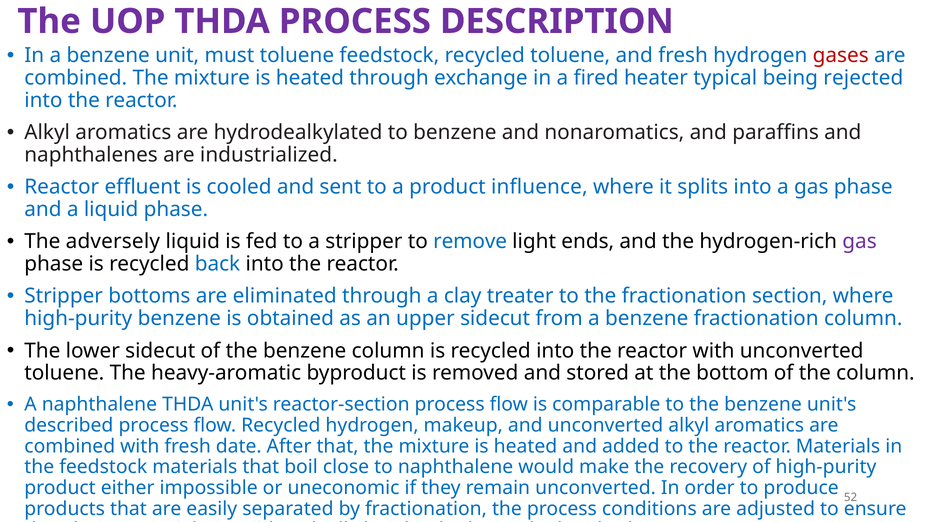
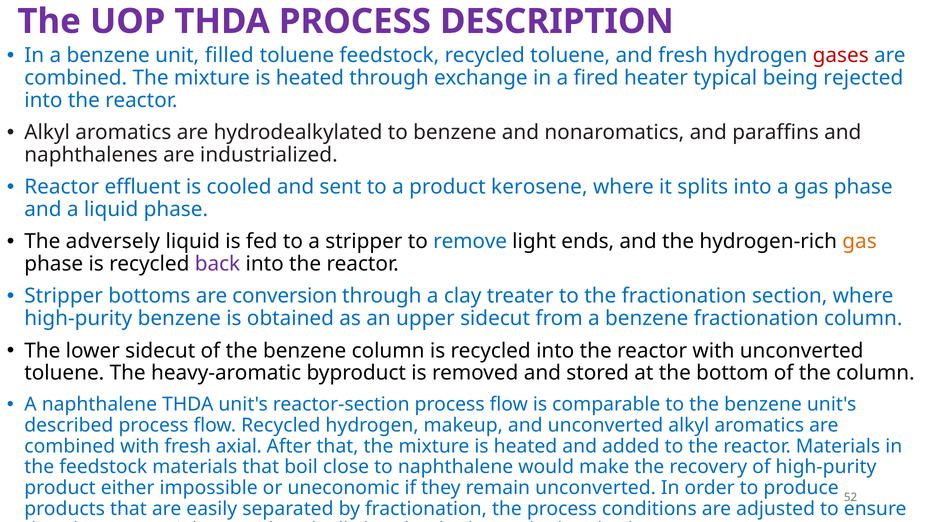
must: must -> filled (229, 55)
influence: influence -> kerosene (539, 187)
gas colour: purple -> orange (860, 242)
back colour: blue -> purple (217, 264)
eliminated: eliminated -> conversion (285, 296)
date: date -> axial (239, 446)
